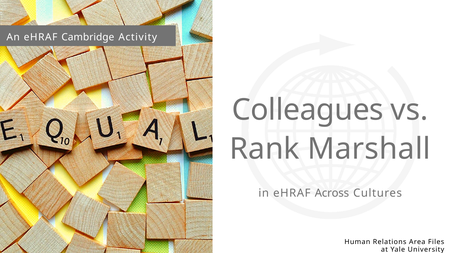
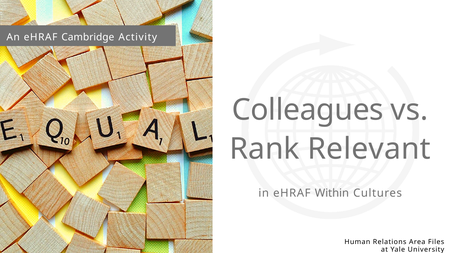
Marshall: Marshall -> Relevant (369, 149)
Across: Across -> Within (332, 193)
